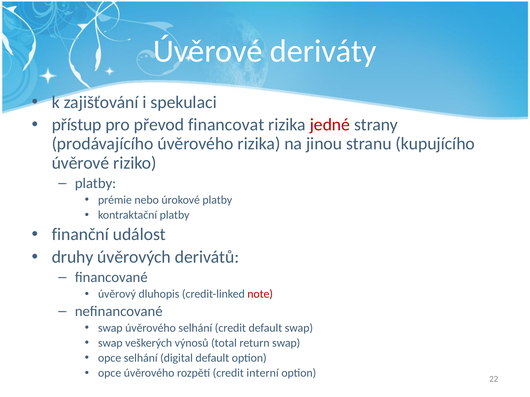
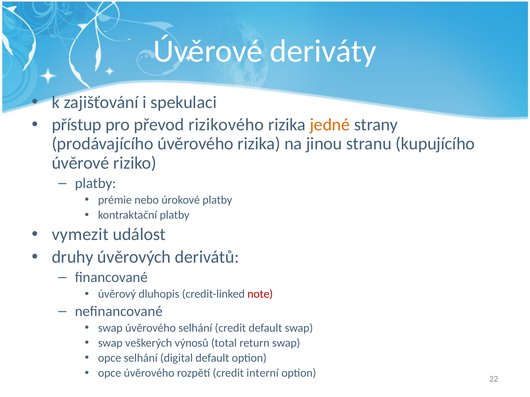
financovat: financovat -> rizikového (226, 125)
jedné colour: red -> orange (330, 125)
finanční: finanční -> vymezit (80, 235)
